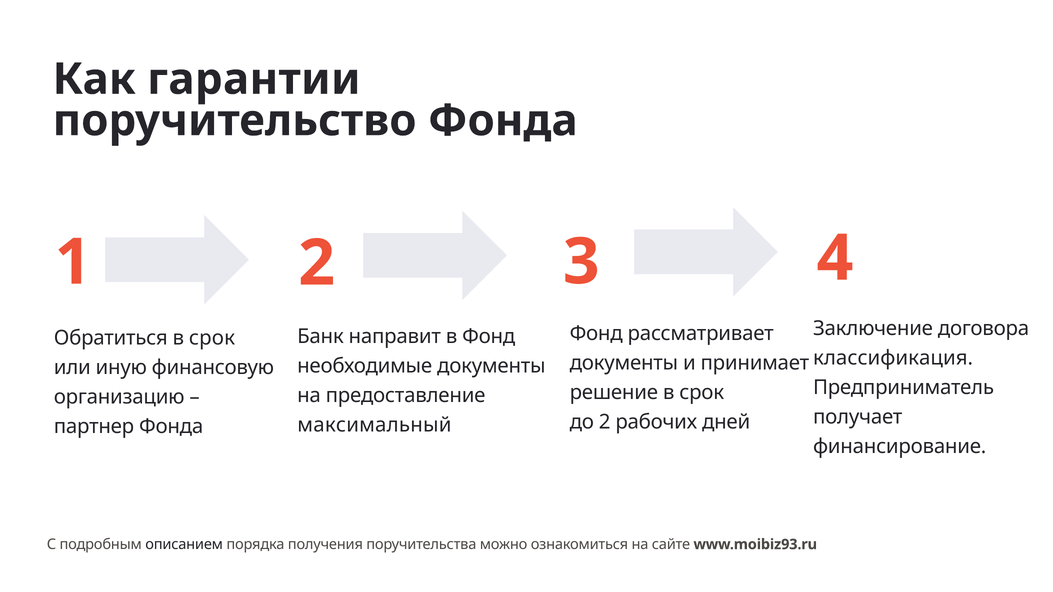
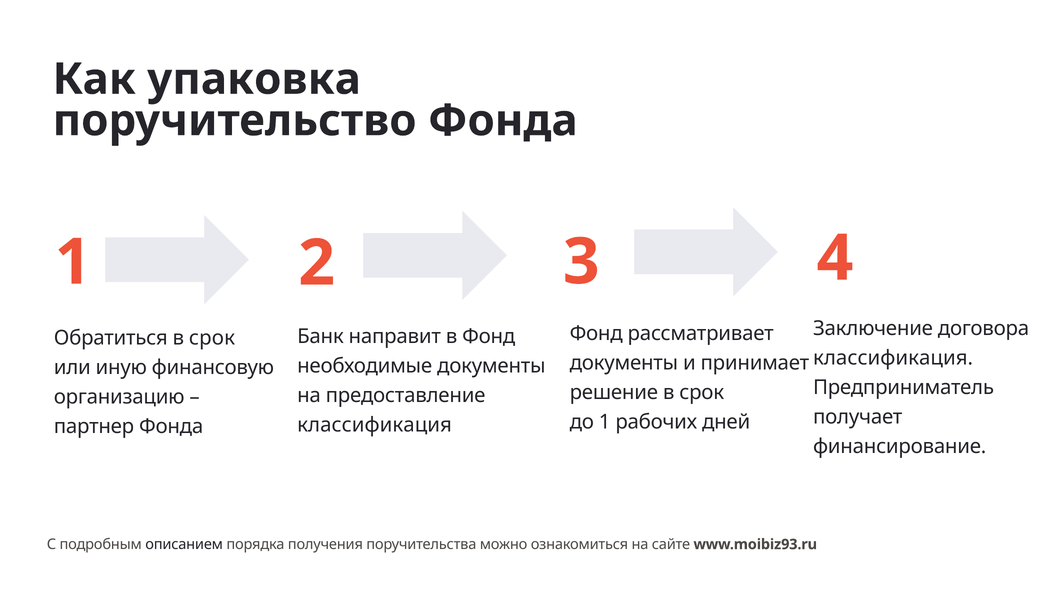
гарантии: гарантии -> упаковка (254, 79)
до 2: 2 -> 1 (605, 422)
максимальный: максимальный -> классификация (375, 425)
